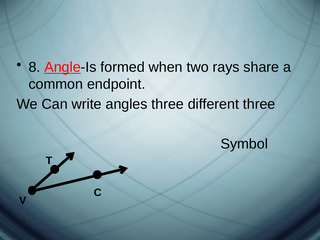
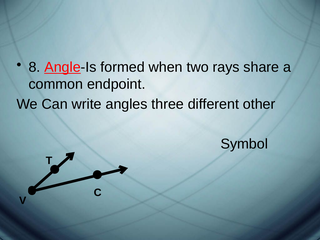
different three: three -> other (259, 104)
